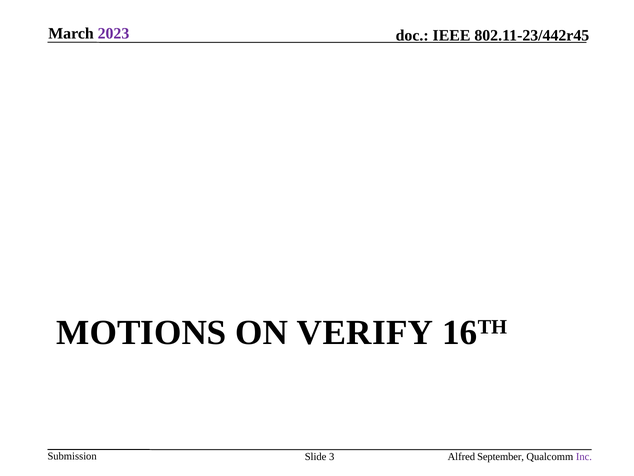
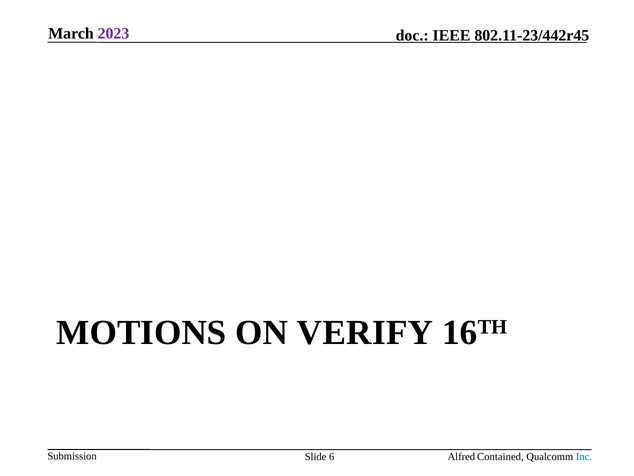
3: 3 -> 6 (332, 456)
September: September -> Contained (500, 456)
Inc colour: purple -> blue (584, 456)
